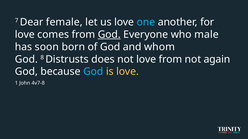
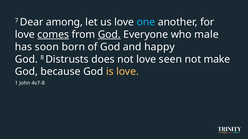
female: female -> among (64, 22)
comes underline: none -> present (53, 35)
whom: whom -> happy (160, 47)
love from: from -> seen (170, 59)
again: again -> make (217, 59)
God colour: light blue -> white (93, 72)
